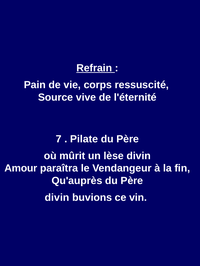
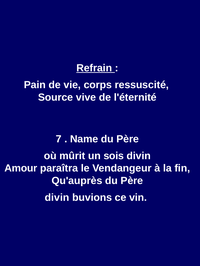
Pilate: Pilate -> Name (84, 139)
lèse: lèse -> sois (114, 156)
